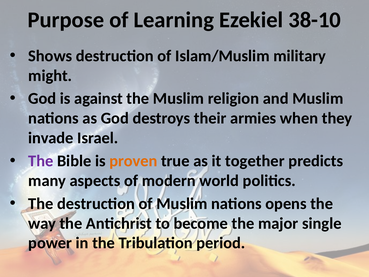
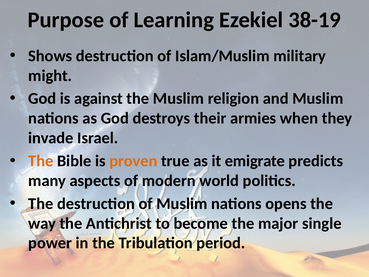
38-10: 38-10 -> 38-19 (315, 20)
The colour: purple -> orange (41, 161)
together: together -> emigrate (255, 161)
